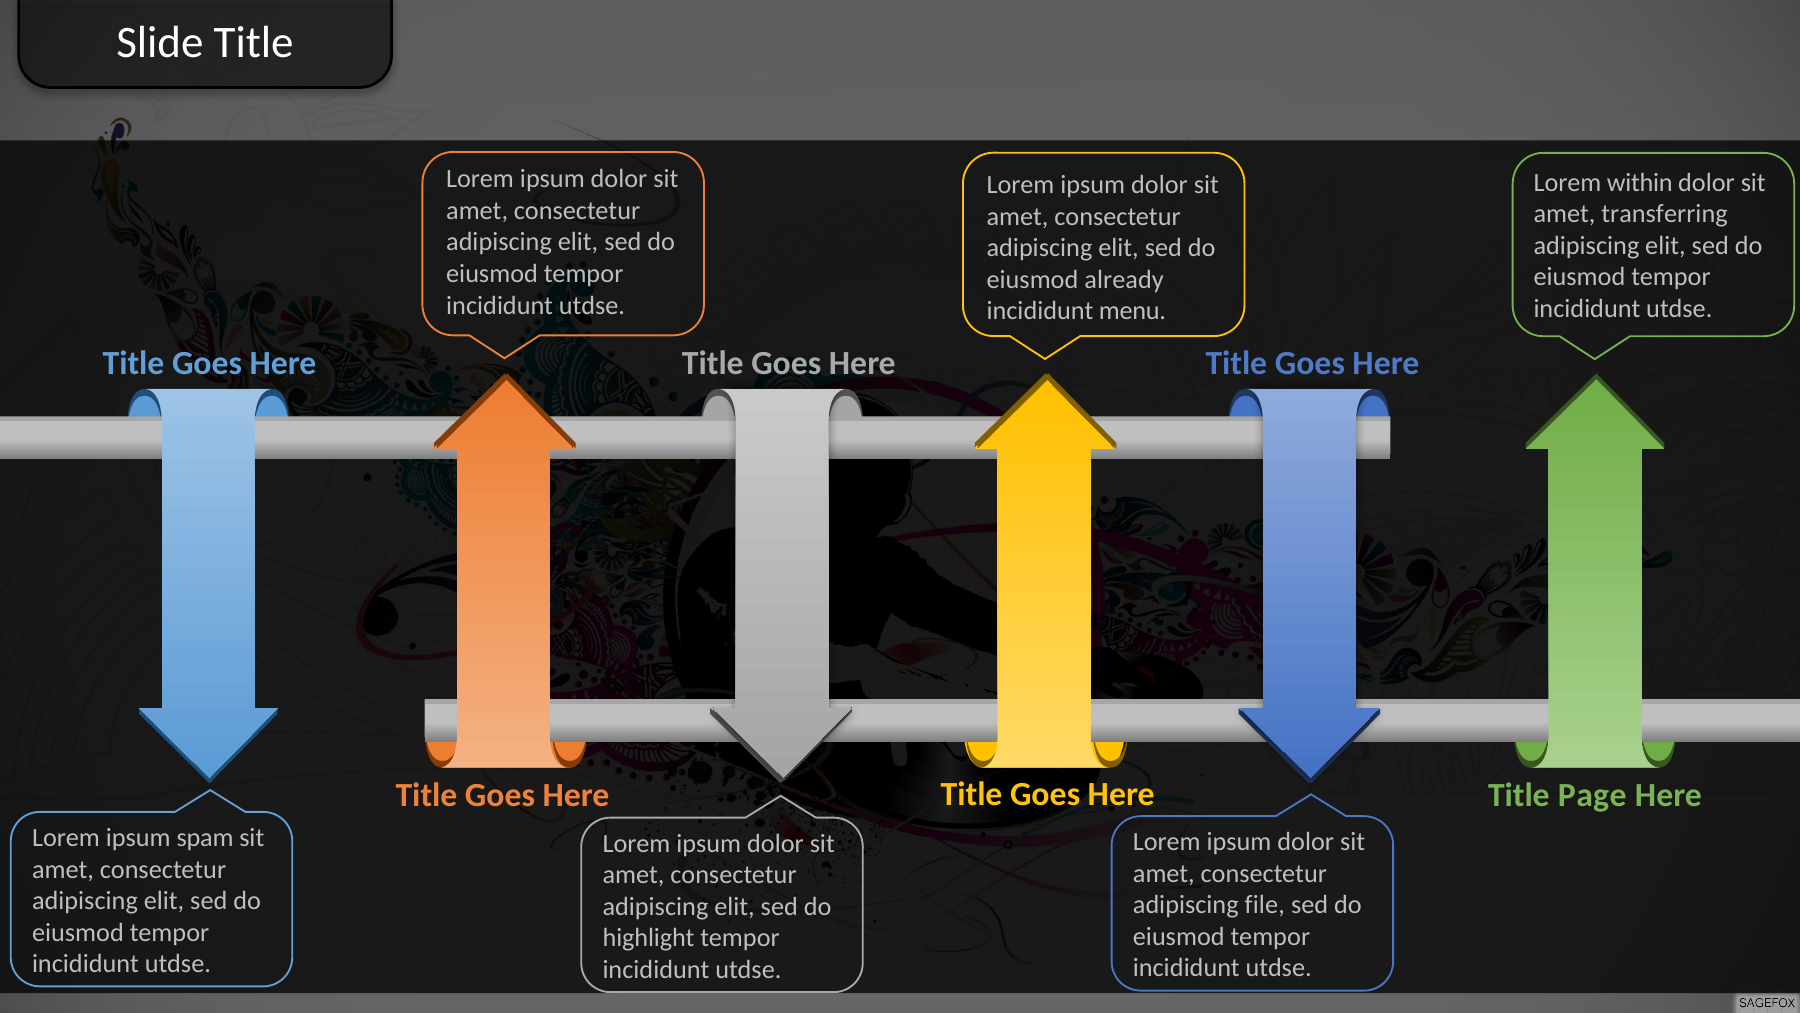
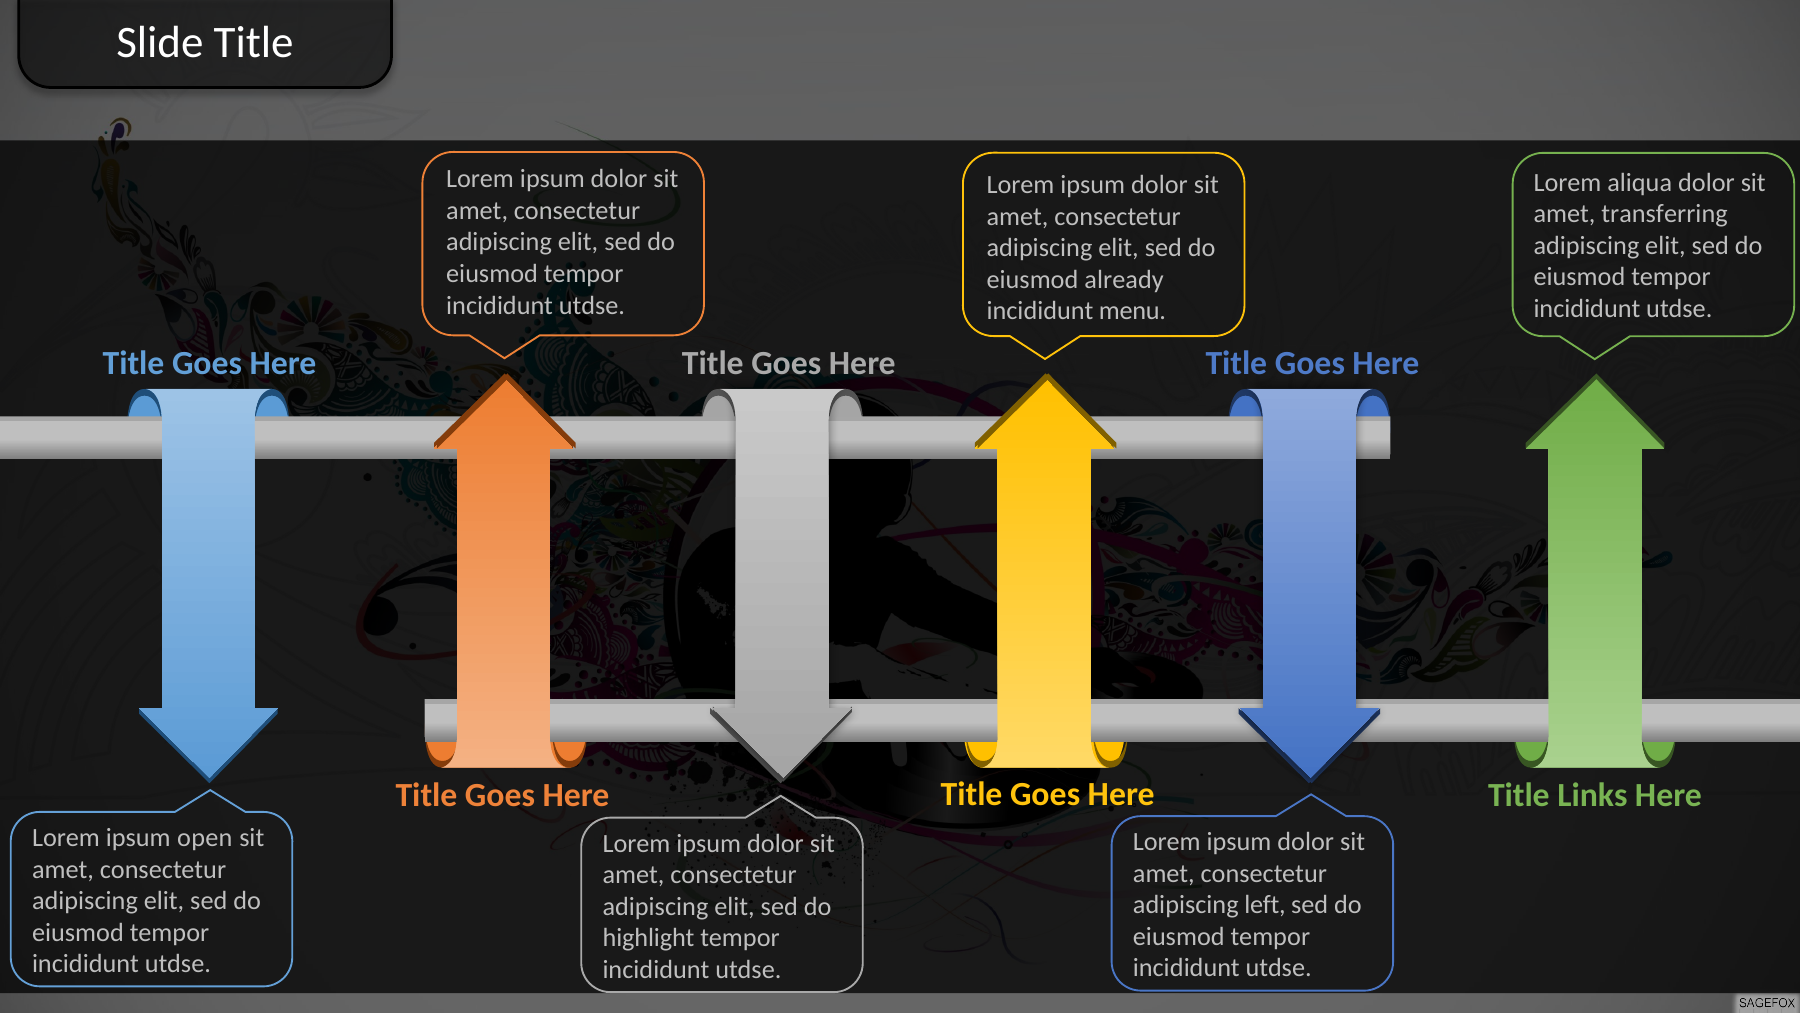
within: within -> aliqua (1640, 182)
Page: Page -> Links (1592, 795)
spam: spam -> open (205, 837)
file: file -> left (1265, 905)
